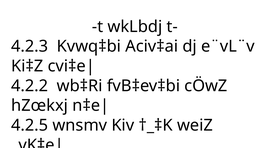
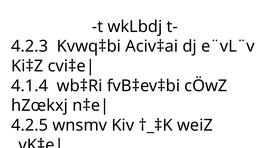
4.2.2: 4.2.2 -> 4.1.4 (30, 86)
